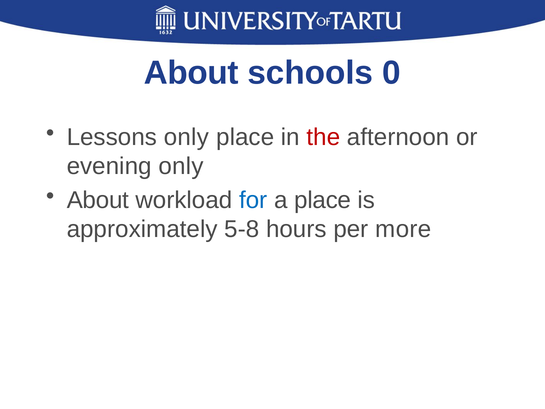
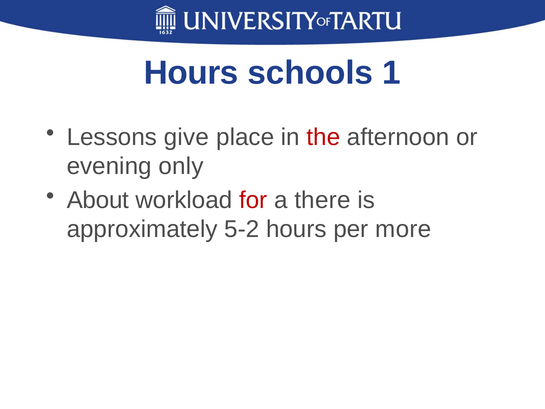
About: About -> Hours (191, 73)
0: 0 -> 1 (392, 73)
Lessons only: only -> give (186, 137)
for colour: blue -> red (253, 200)
a place: place -> there (322, 200)
5-8: 5-8 -> 5-2 (242, 229)
